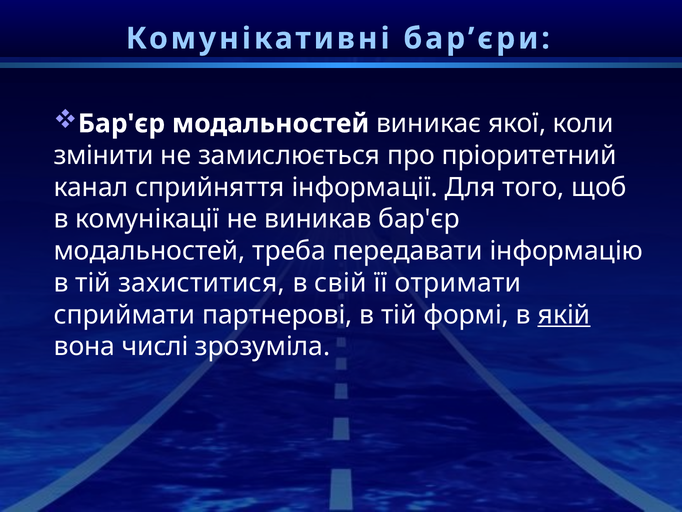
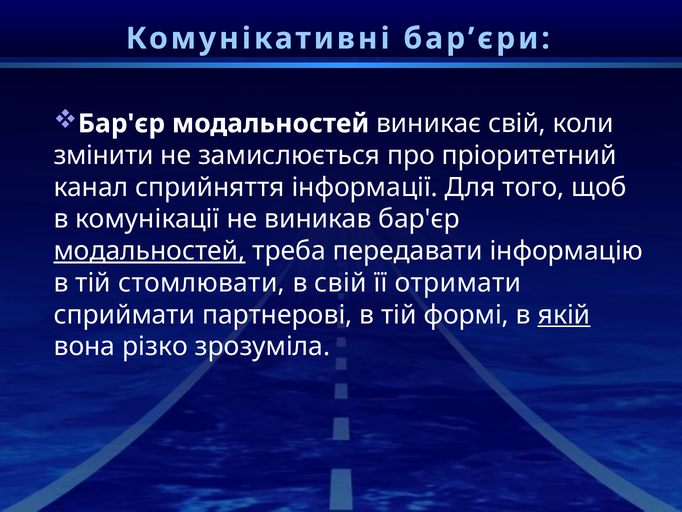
виникає якої: якої -> свій (517, 123)
модальностей underline: none -> present (150, 251)
захиститися: захиститися -> стомлювати (202, 283)
числі: числі -> різко (155, 346)
